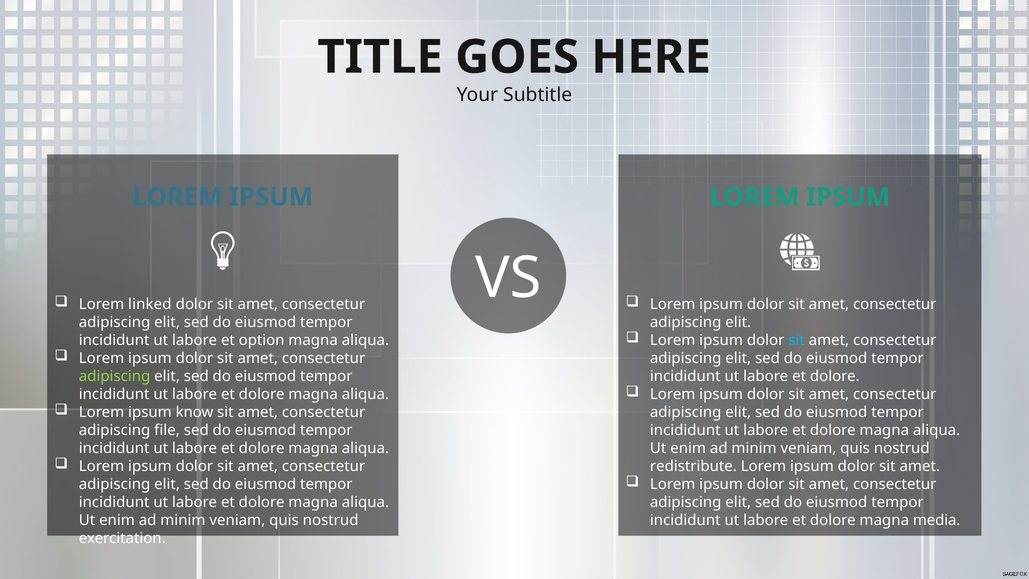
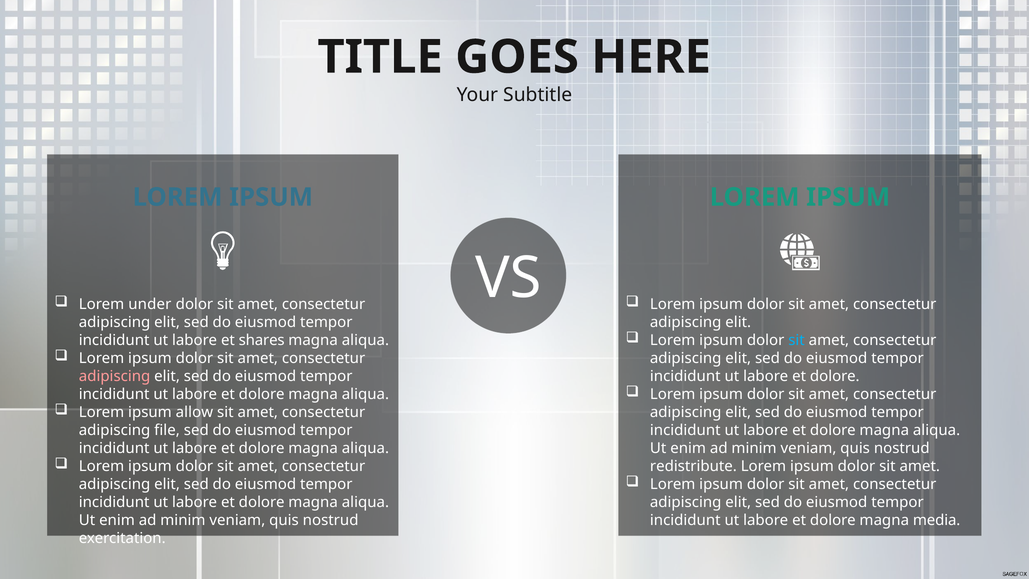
linked: linked -> under (150, 304)
option: option -> shares (262, 340)
adipiscing colour: light green -> pink (115, 376)
know: know -> allow (194, 412)
